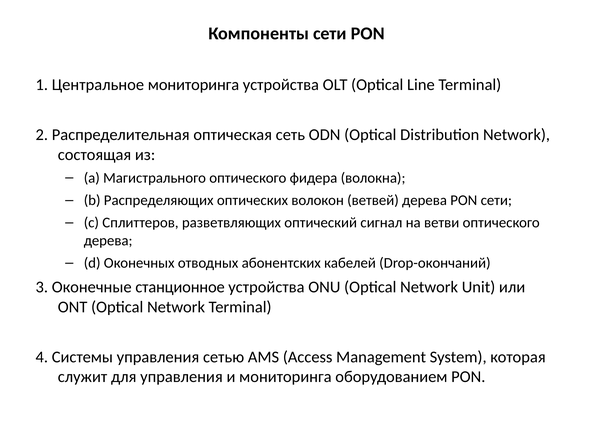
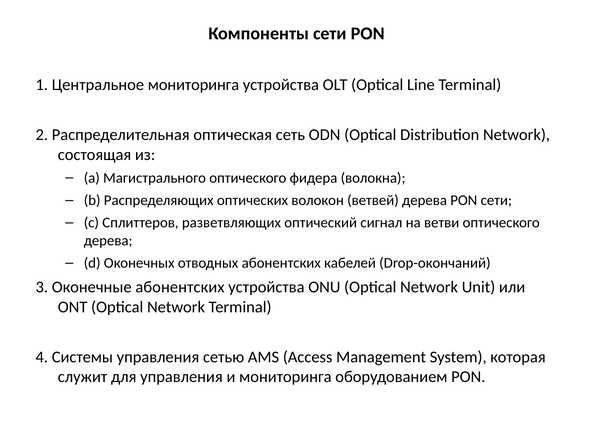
Оконечные станционное: станционное -> абонентских (180, 287)
